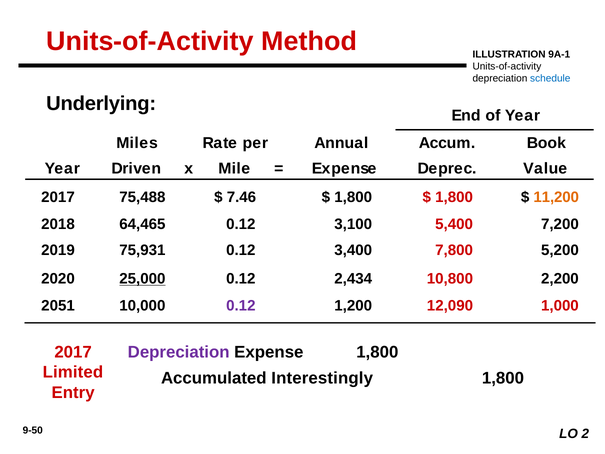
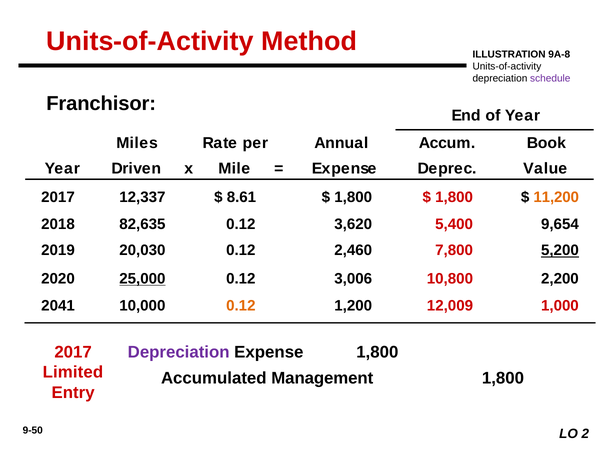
9A-1: 9A-1 -> 9A-8 (559, 54)
schedule colour: blue -> purple (550, 78)
Underlying: Underlying -> Franchisor (101, 103)
75,488: 75,488 -> 12,337 (142, 197)
7.46: 7.46 -> 8.61 (241, 197)
64,465: 64,465 -> 82,635 (142, 224)
3,100: 3,100 -> 3,620 (353, 224)
7,200: 7,200 -> 9,654 (560, 224)
75,931: 75,931 -> 20,030 (142, 250)
3,400: 3,400 -> 2,460 (353, 250)
5,200 underline: none -> present (560, 250)
2,434: 2,434 -> 3,006 (353, 279)
2051: 2051 -> 2041 (58, 306)
0.12 colour: purple -> orange (241, 306)
12,090: 12,090 -> 12,009 (450, 306)
Interestingly: Interestingly -> Management (322, 378)
